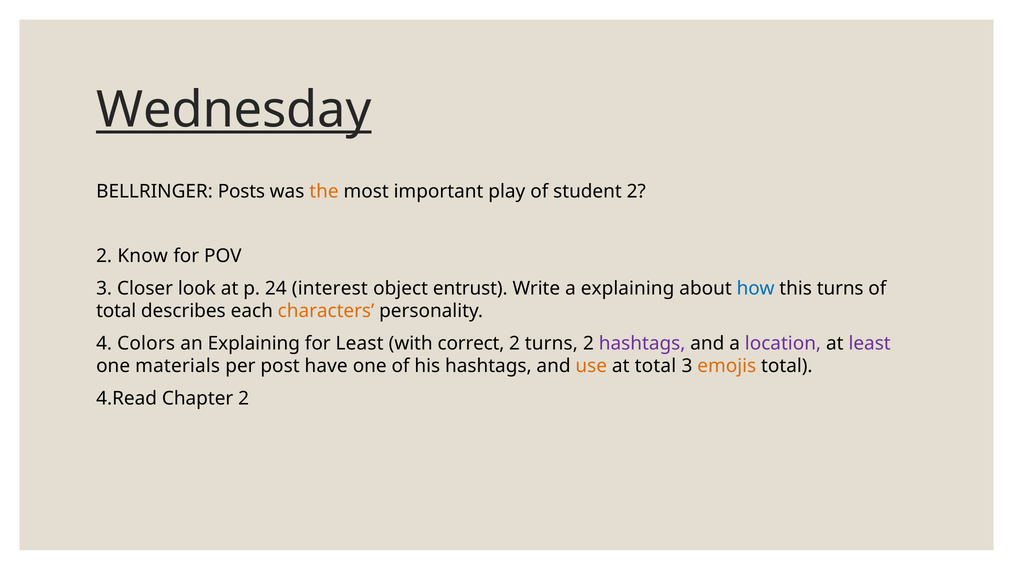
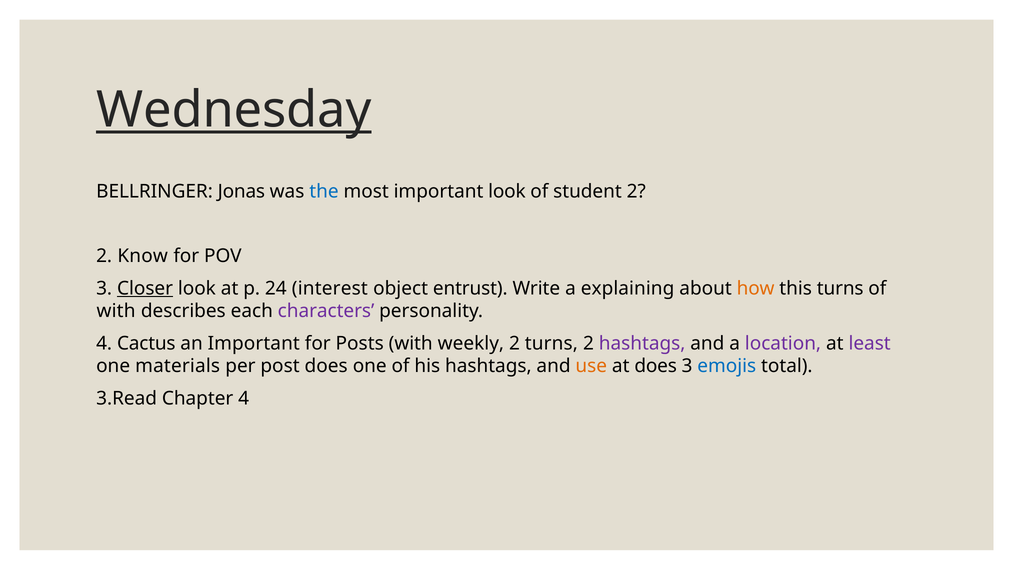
Posts: Posts -> Jonas (241, 191)
the colour: orange -> blue (324, 191)
important play: play -> look (507, 191)
Closer underline: none -> present (145, 288)
how colour: blue -> orange (756, 288)
total: total -> with (116, 311)
characters colour: orange -> purple (326, 311)
Colors: Colors -> Cactus (146, 343)
an Explaining: Explaining -> Important (254, 343)
for Least: Least -> Posts (360, 343)
correct: correct -> weekly (471, 343)
post have: have -> does (326, 366)
at total: total -> does (656, 366)
emojis colour: orange -> blue (727, 366)
4.Read: 4.Read -> 3.Read (127, 398)
Chapter 2: 2 -> 4 (244, 398)
